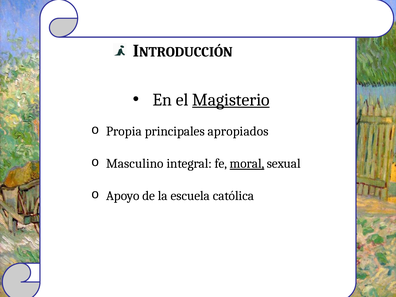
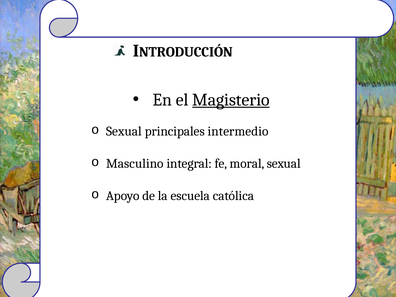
Propia: Propia -> Sexual (124, 131)
apropiados: apropiados -> intermedio (238, 131)
moral underline: present -> none (247, 164)
